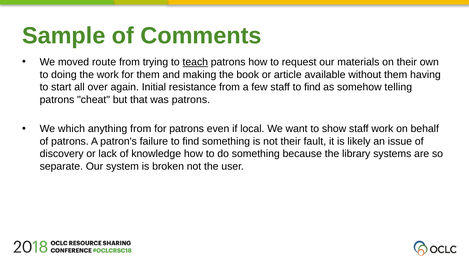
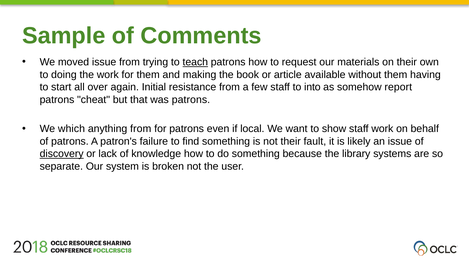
moved route: route -> issue (104, 62)
staff to find: find -> into (312, 87)
telling: telling -> report (398, 87)
discovery underline: none -> present (62, 154)
